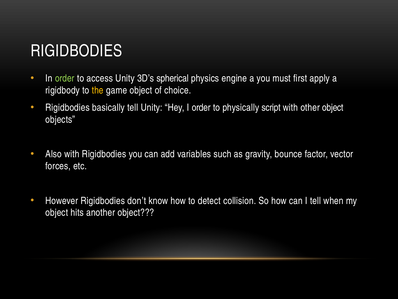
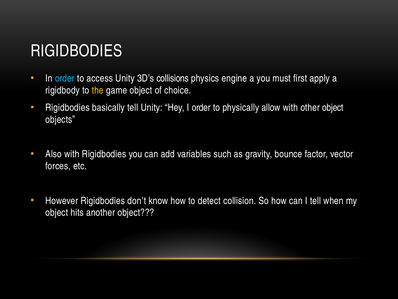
order colour: light green -> light blue (65, 78)
spherical: spherical -> collisions (173, 78)
script: script -> allow (271, 107)
